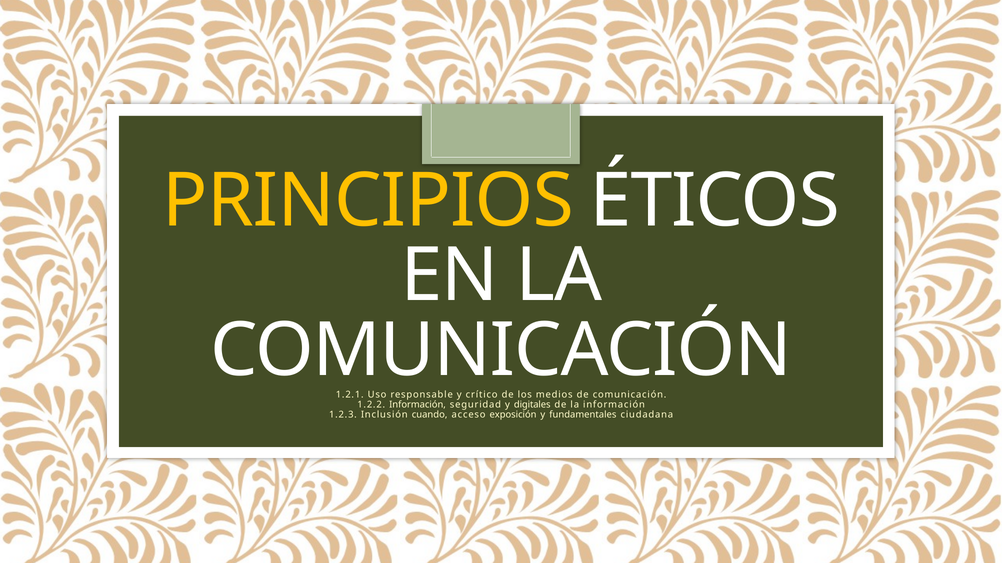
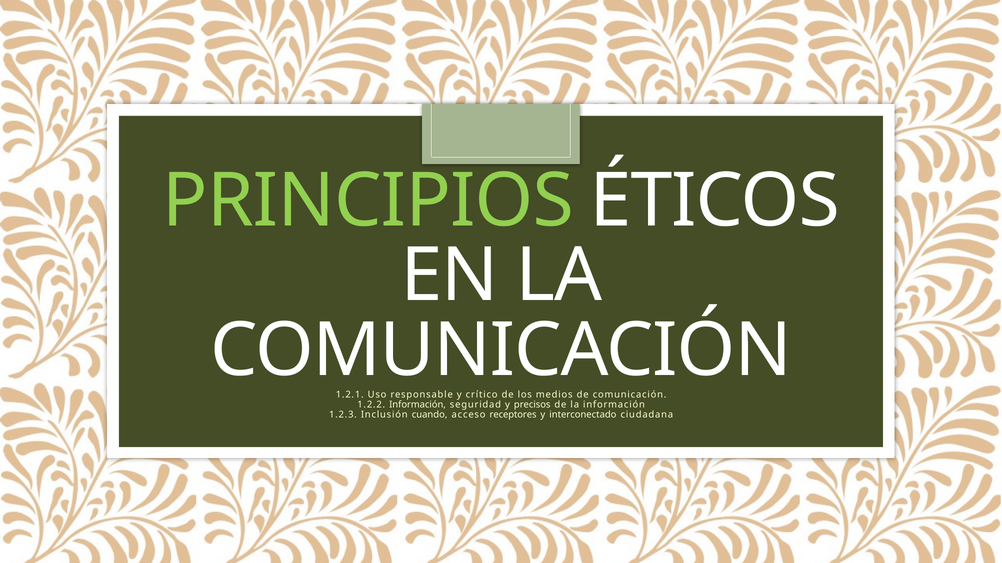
PRINCIPIOS colour: yellow -> light green (368, 201)
digitales: digitales -> precisos (532, 405)
exposición: exposición -> receptores (513, 415)
fundamentales: fundamentales -> interconectado (583, 415)
